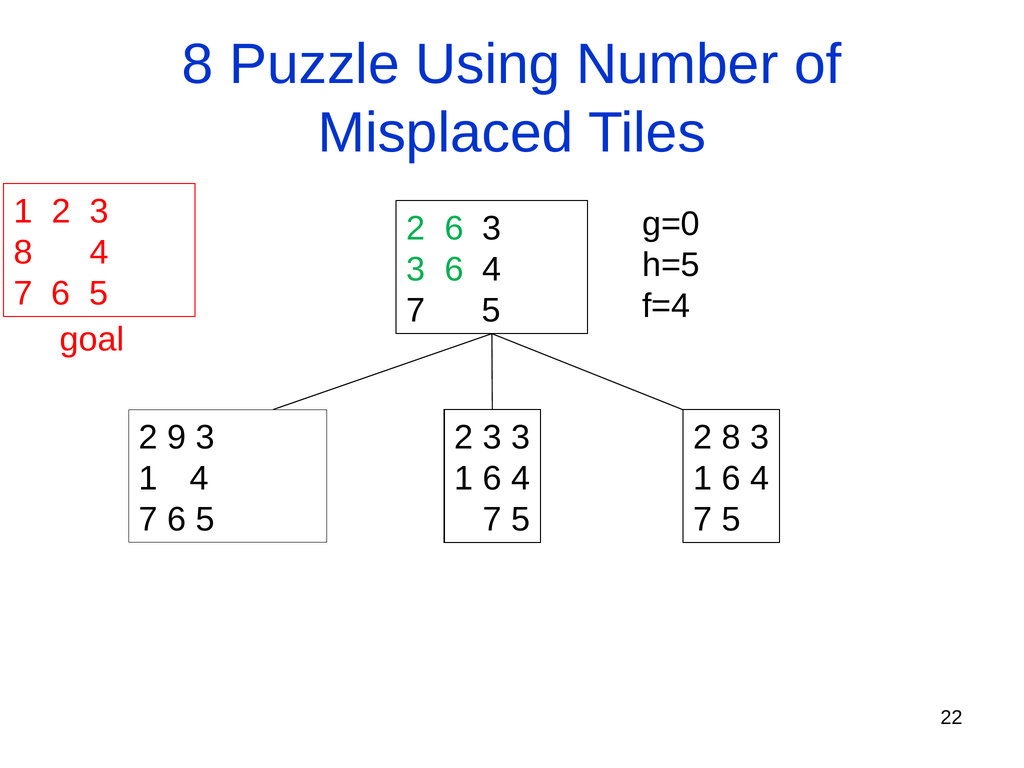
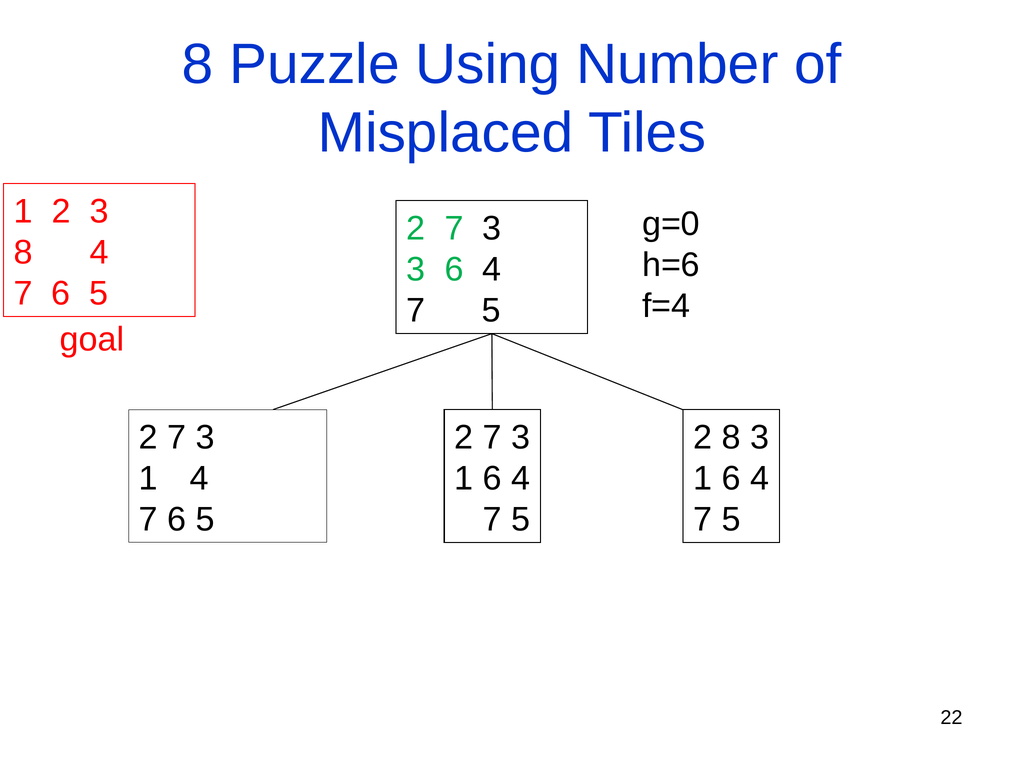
6: 6 -> 7 (454, 229)
h=5: h=5 -> h=6 (671, 265)
9: 9 -> 7 (177, 437)
3: 3 -> 7 (492, 437)
